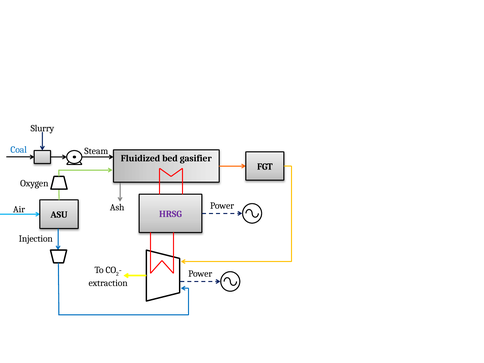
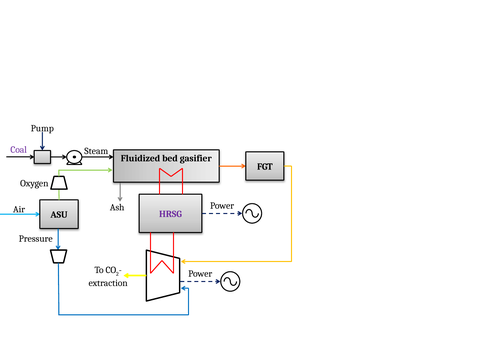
Slurry: Slurry -> Pump (42, 128)
Coal colour: blue -> purple (19, 150)
Injection: Injection -> Pressure (36, 239)
